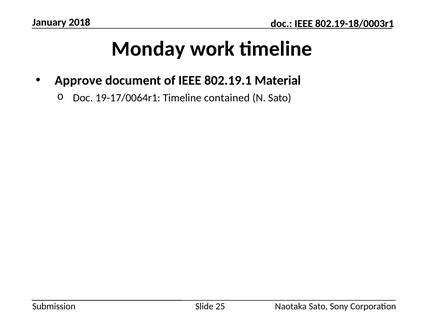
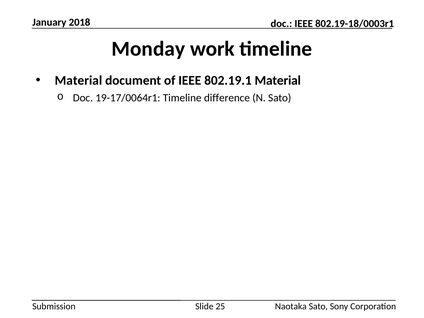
Approve: Approve -> Material (78, 80)
contained: contained -> difference (227, 98)
